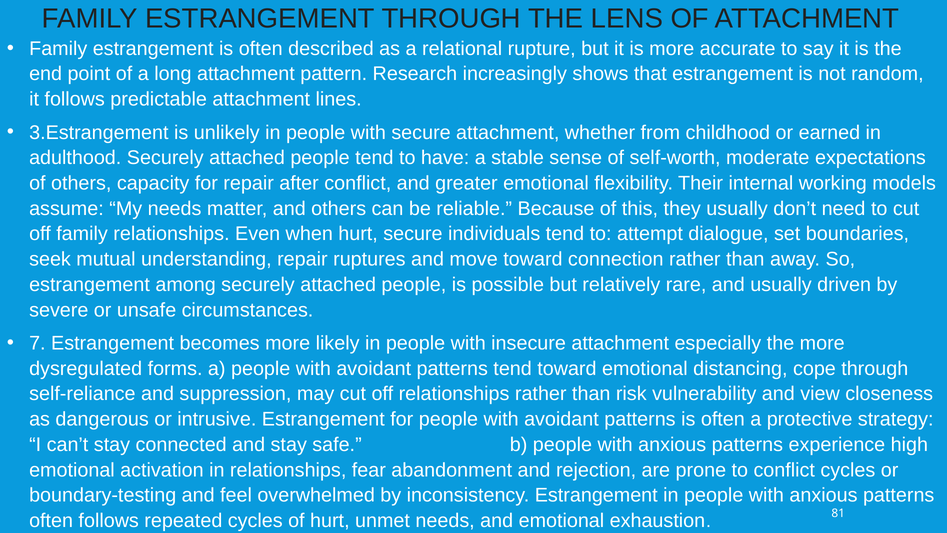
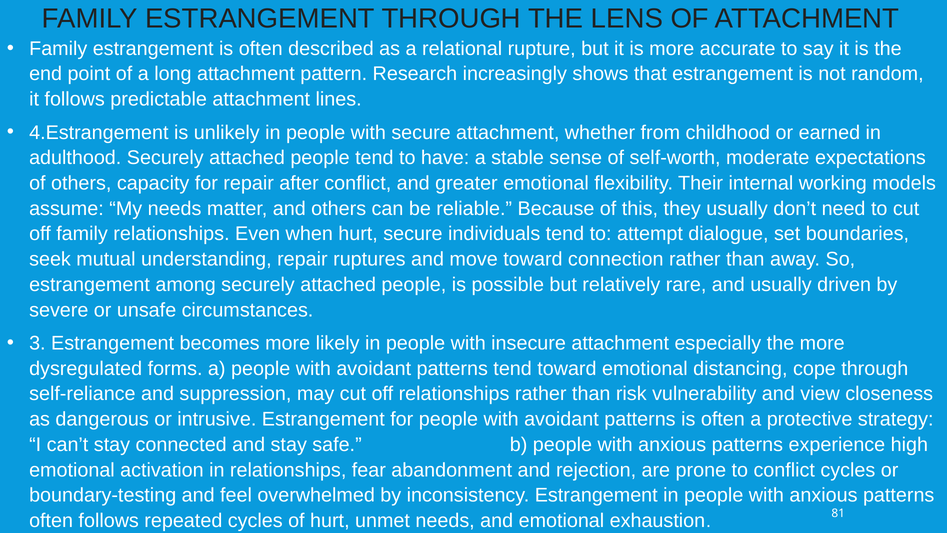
3.Estrangement: 3.Estrangement -> 4.Estrangement (99, 132)
7: 7 -> 3 (37, 343)
